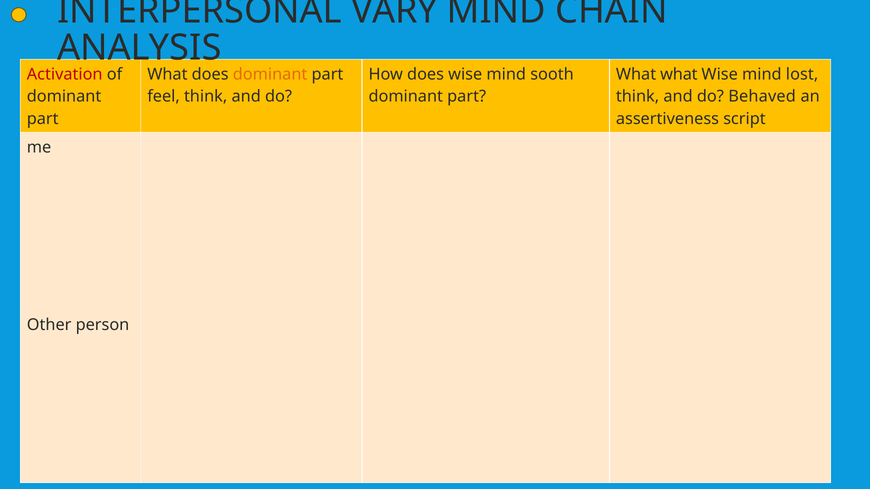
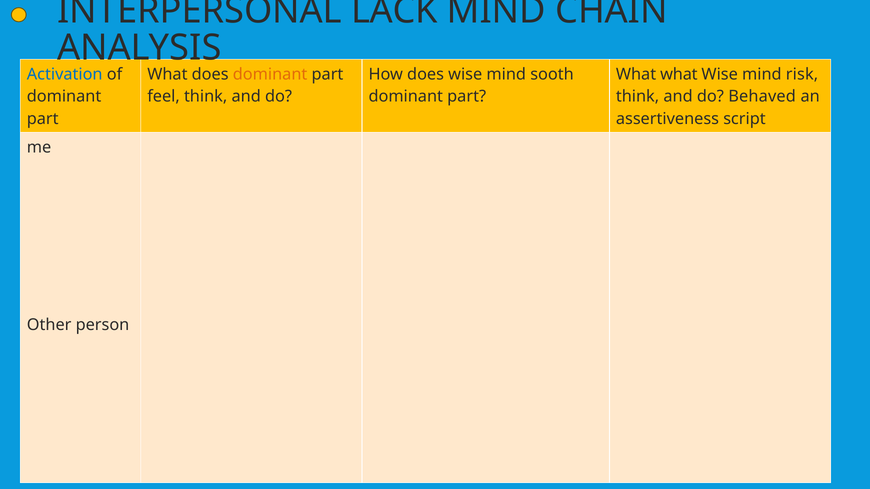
VARY: VARY -> LACK (395, 11)
Activation colour: red -> blue (65, 74)
lost: lost -> risk (802, 74)
